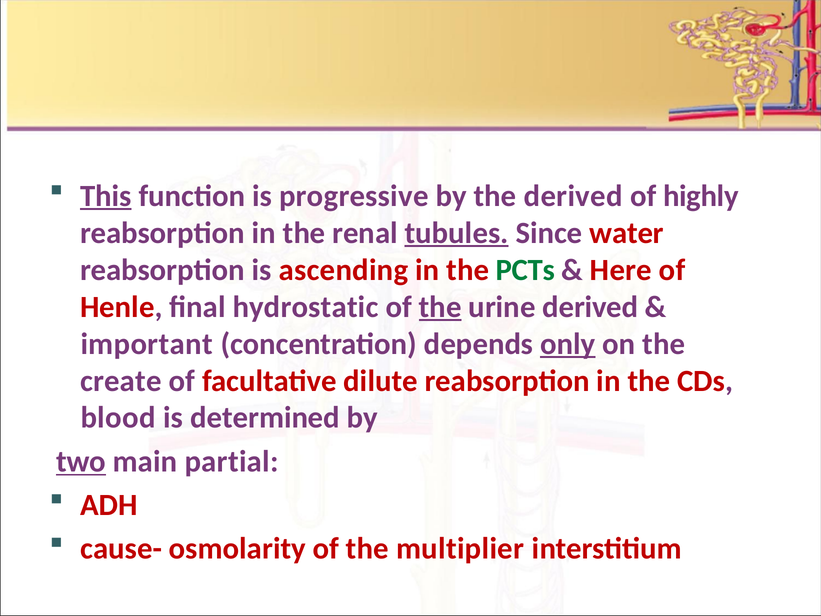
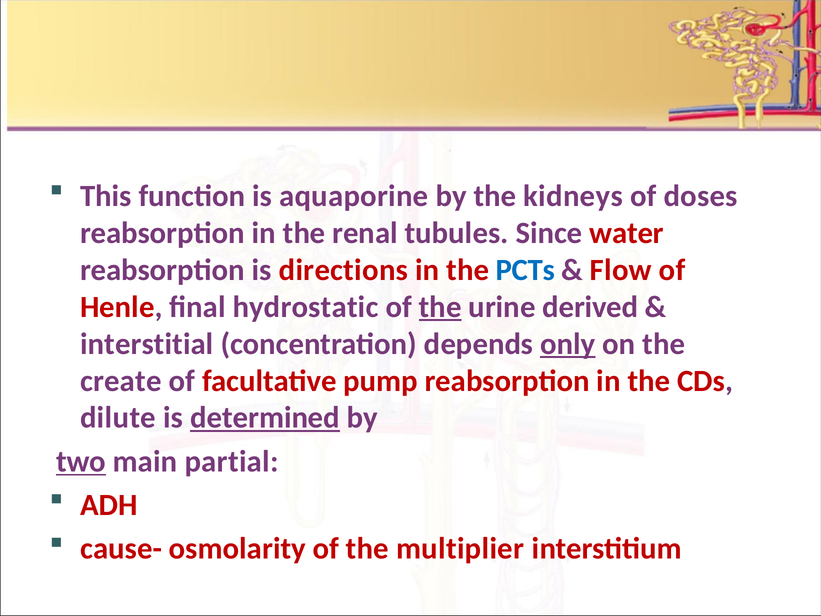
This underline: present -> none (106, 196)
progressive: progressive -> aquaporine (354, 196)
the derived: derived -> kidneys (573, 196)
highly: highly -> doses (701, 196)
tubules underline: present -> none (457, 233)
ascending: ascending -> directions (343, 270)
PCTs colour: green -> blue (525, 270)
Here: Here -> Flow (621, 270)
important: important -> interstitial (147, 344)
dilute: dilute -> pump (381, 381)
blood: blood -> dilute (118, 418)
determined underline: none -> present (265, 418)
